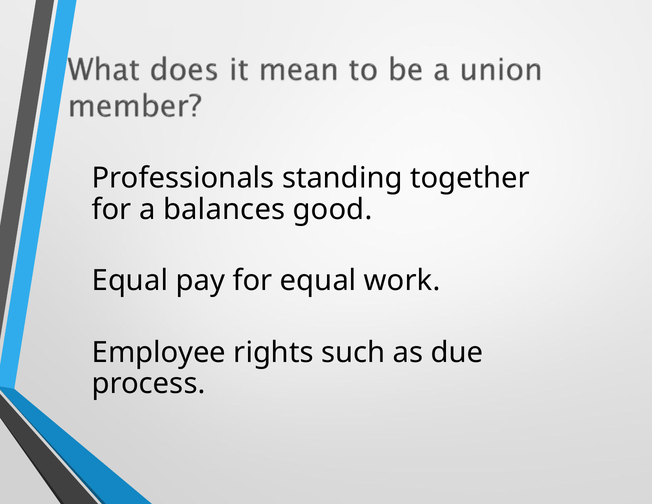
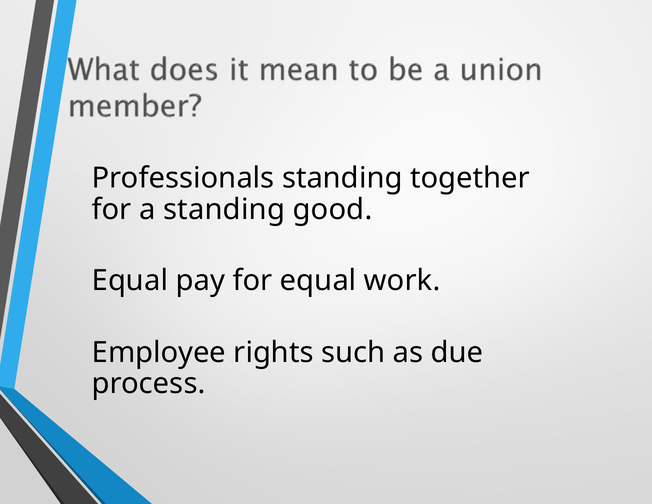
a balances: balances -> standing (224, 210)
